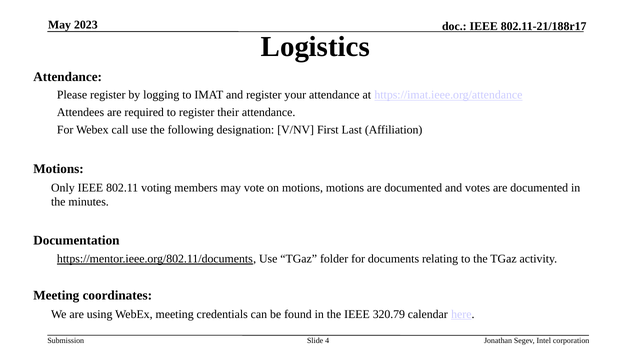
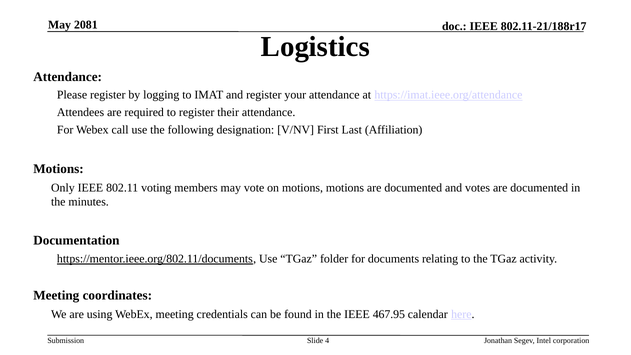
2023: 2023 -> 2081 (86, 25)
320.79: 320.79 -> 467.95 (389, 314)
